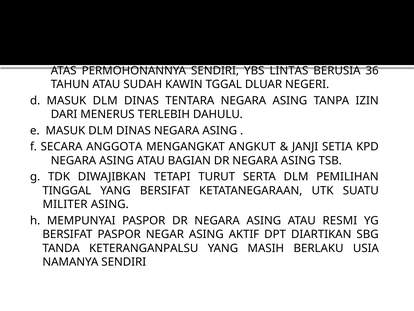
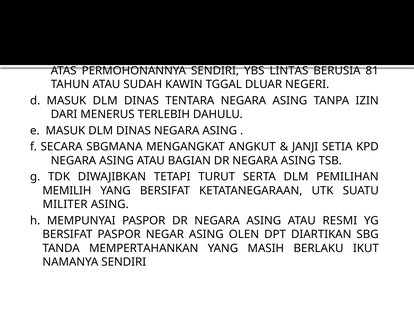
36: 36 -> 81 (372, 71)
ANGGOTA: ANGGOTA -> SBGMANA (114, 147)
TINGGAL: TINGGAL -> MEMILIH (67, 190)
AKTIF: AKTIF -> OLEN (244, 234)
KETERANGANPALSU: KETERANGANPALSU -> MEMPERTAHANKAN (144, 248)
USIA: USIA -> IKUT (366, 248)
